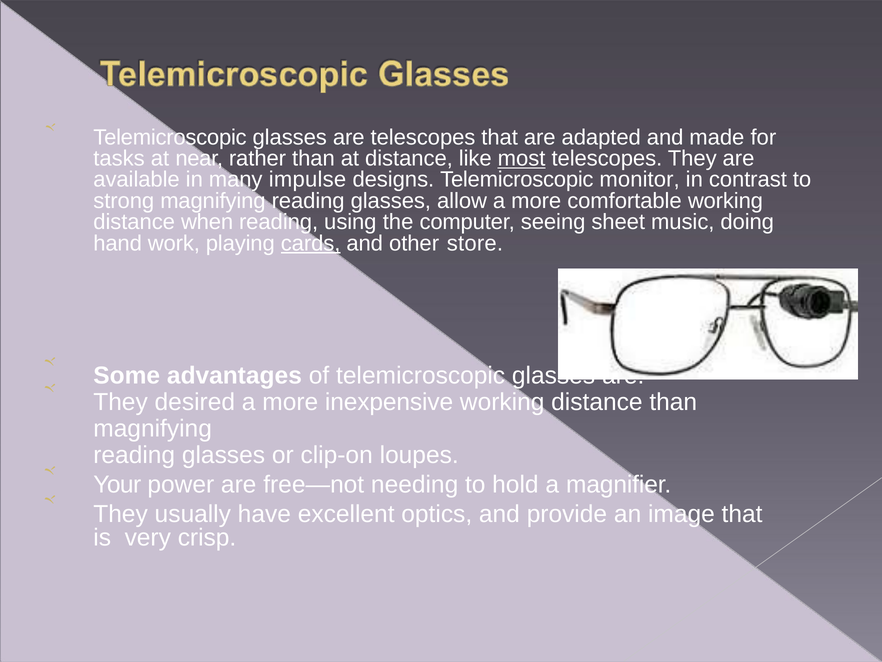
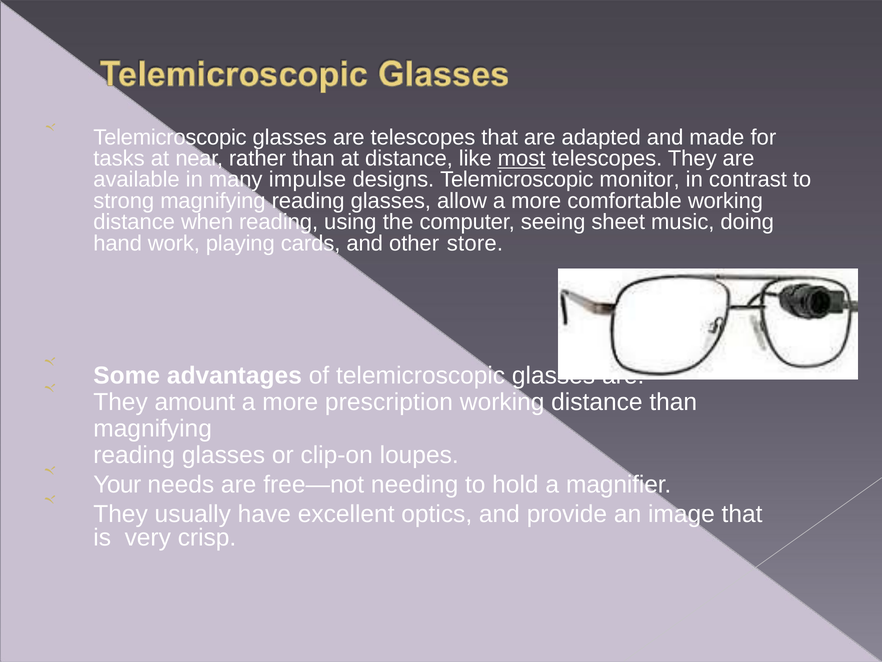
cards underline: present -> none (311, 243)
desired: desired -> amount (195, 402)
inexpensive: inexpensive -> prescription (389, 402)
power: power -> needs (181, 484)
